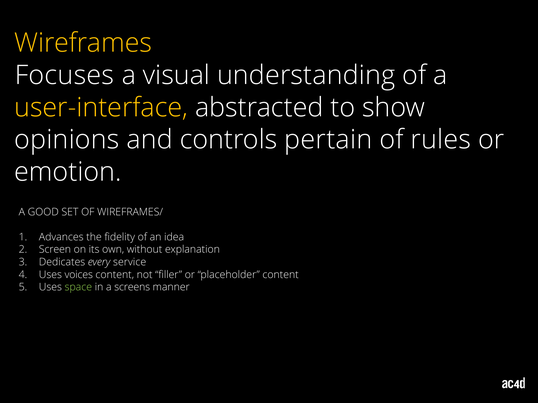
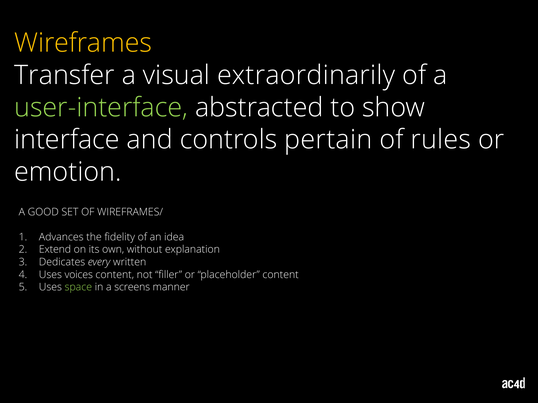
Focuses: Focuses -> Transfer (64, 75)
understanding: understanding -> extraordinarily (306, 75)
user-interface colour: yellow -> light green (101, 108)
opinions: opinions -> interface (67, 140)
Screen: Screen -> Extend (55, 250)
service: service -> written (130, 262)
